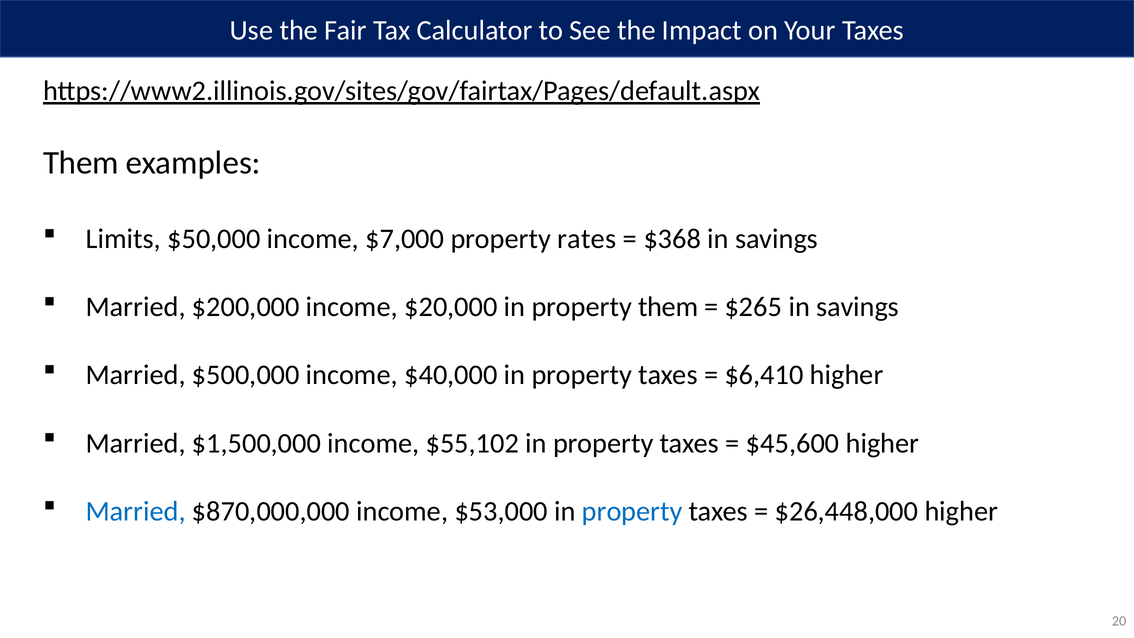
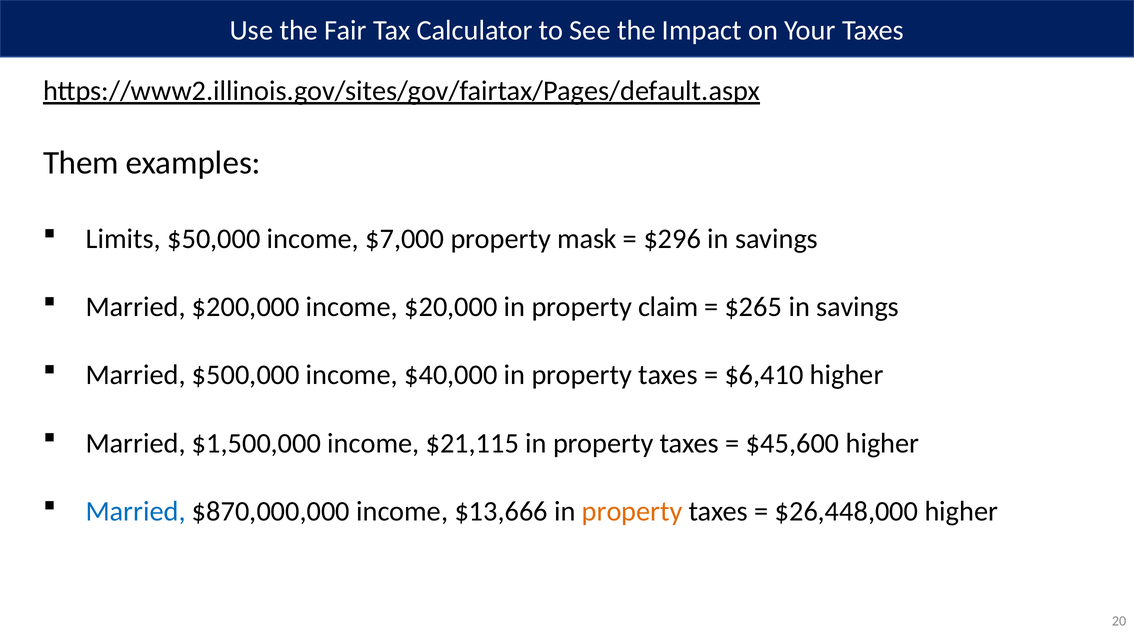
rates: rates -> mask (587, 239)
$368: $368 -> $296 (672, 239)
property them: them -> claim (668, 307)
$55,102: $55,102 -> $21,115 (472, 443)
$53,000: $53,000 -> $13,666 (501, 511)
property colour: blue -> orange (632, 511)
